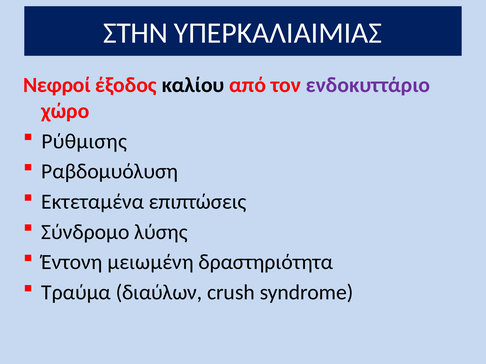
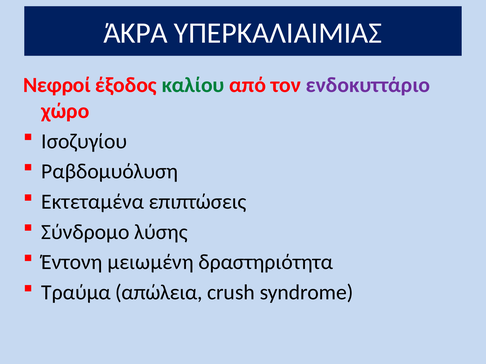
ΣΤΗΝ: ΣΤΗΝ -> ΆΚΡΑ (135, 33)
καλίου colour: black -> green (193, 85)
Ρύθμισης: Ρύθμισης -> Ισοζυγίου (84, 141)
διαύλων: διαύλων -> απώλεια (159, 293)
